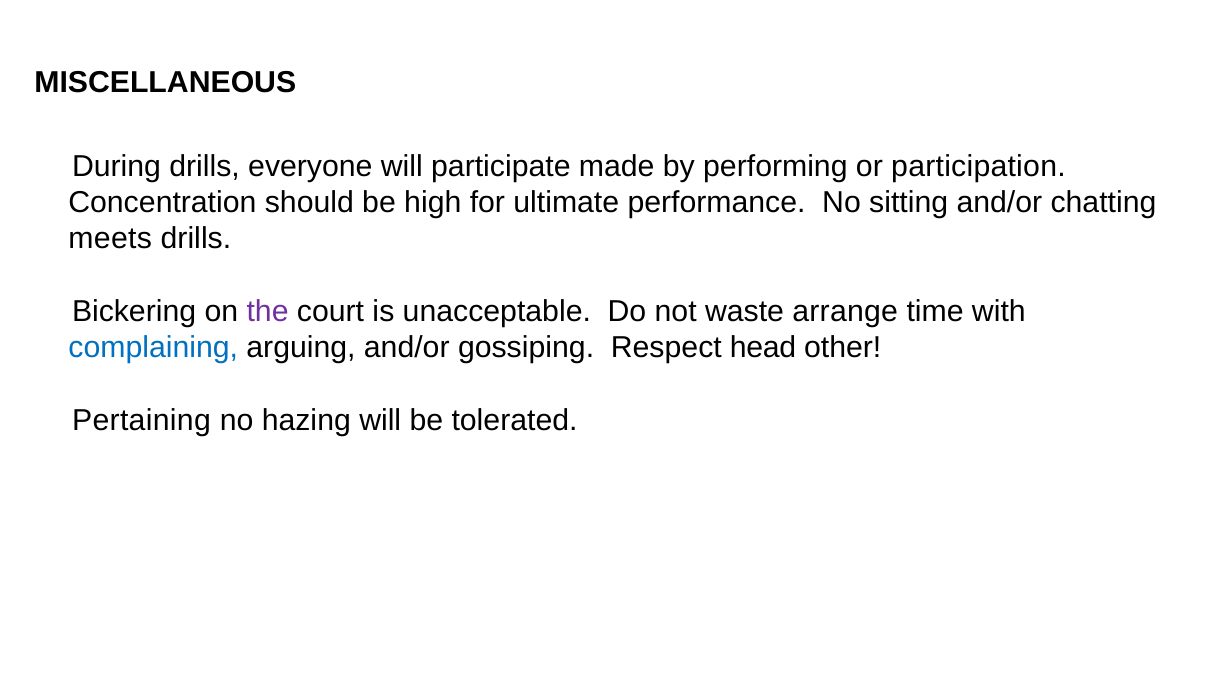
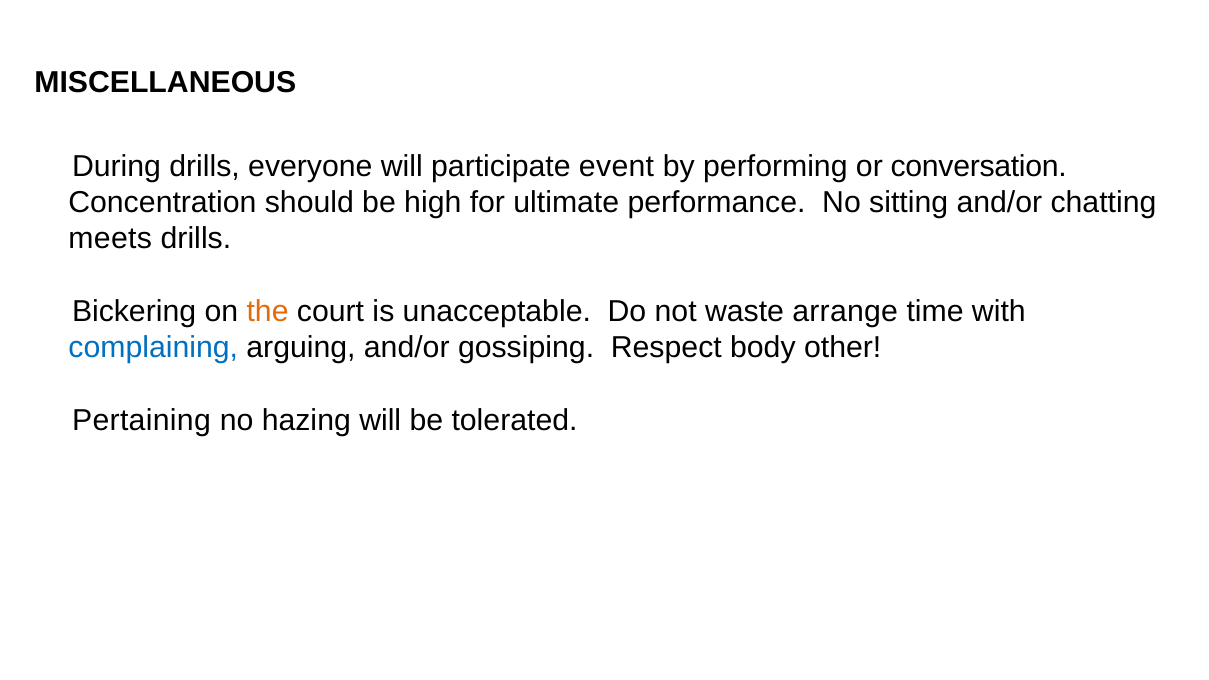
made: made -> event (617, 166)
participation: participation -> conversation (979, 166)
the colour: purple -> orange (268, 311)
head: head -> body (763, 348)
